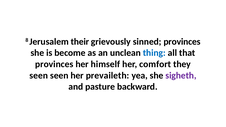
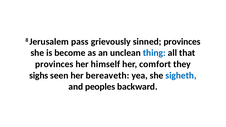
their: their -> pass (80, 42)
seen: seen -> sighs (39, 76)
prevaileth: prevaileth -> bereaveth (108, 76)
sigheth colour: purple -> blue (181, 76)
pasture: pasture -> peoples (100, 87)
